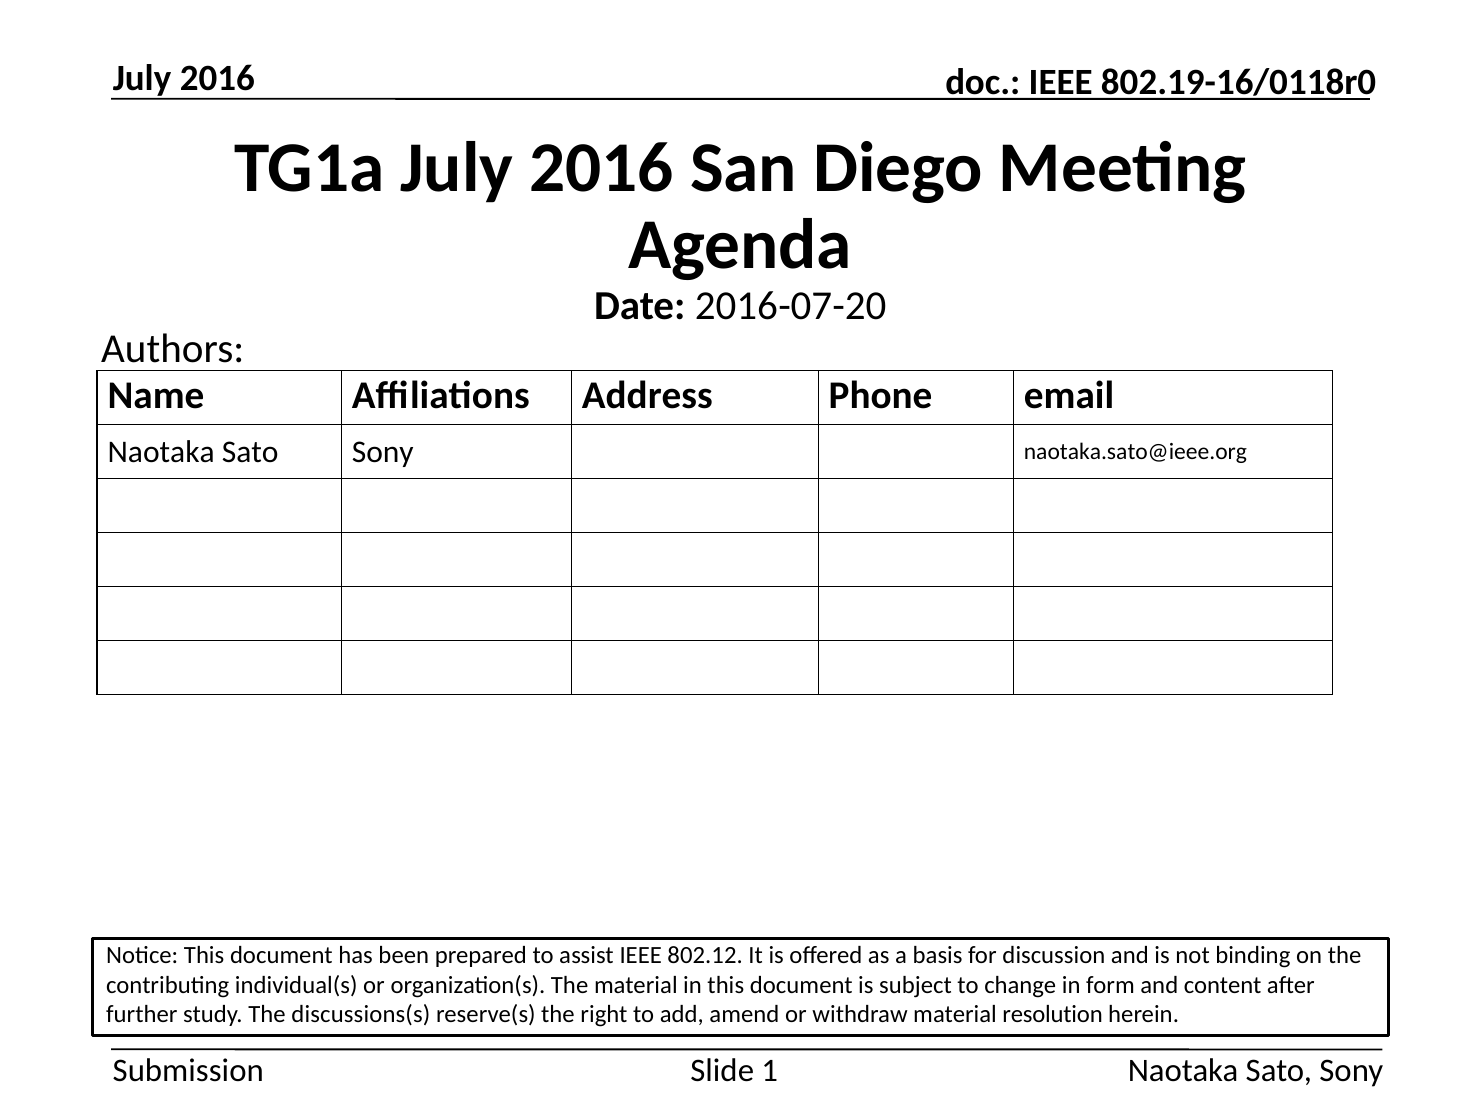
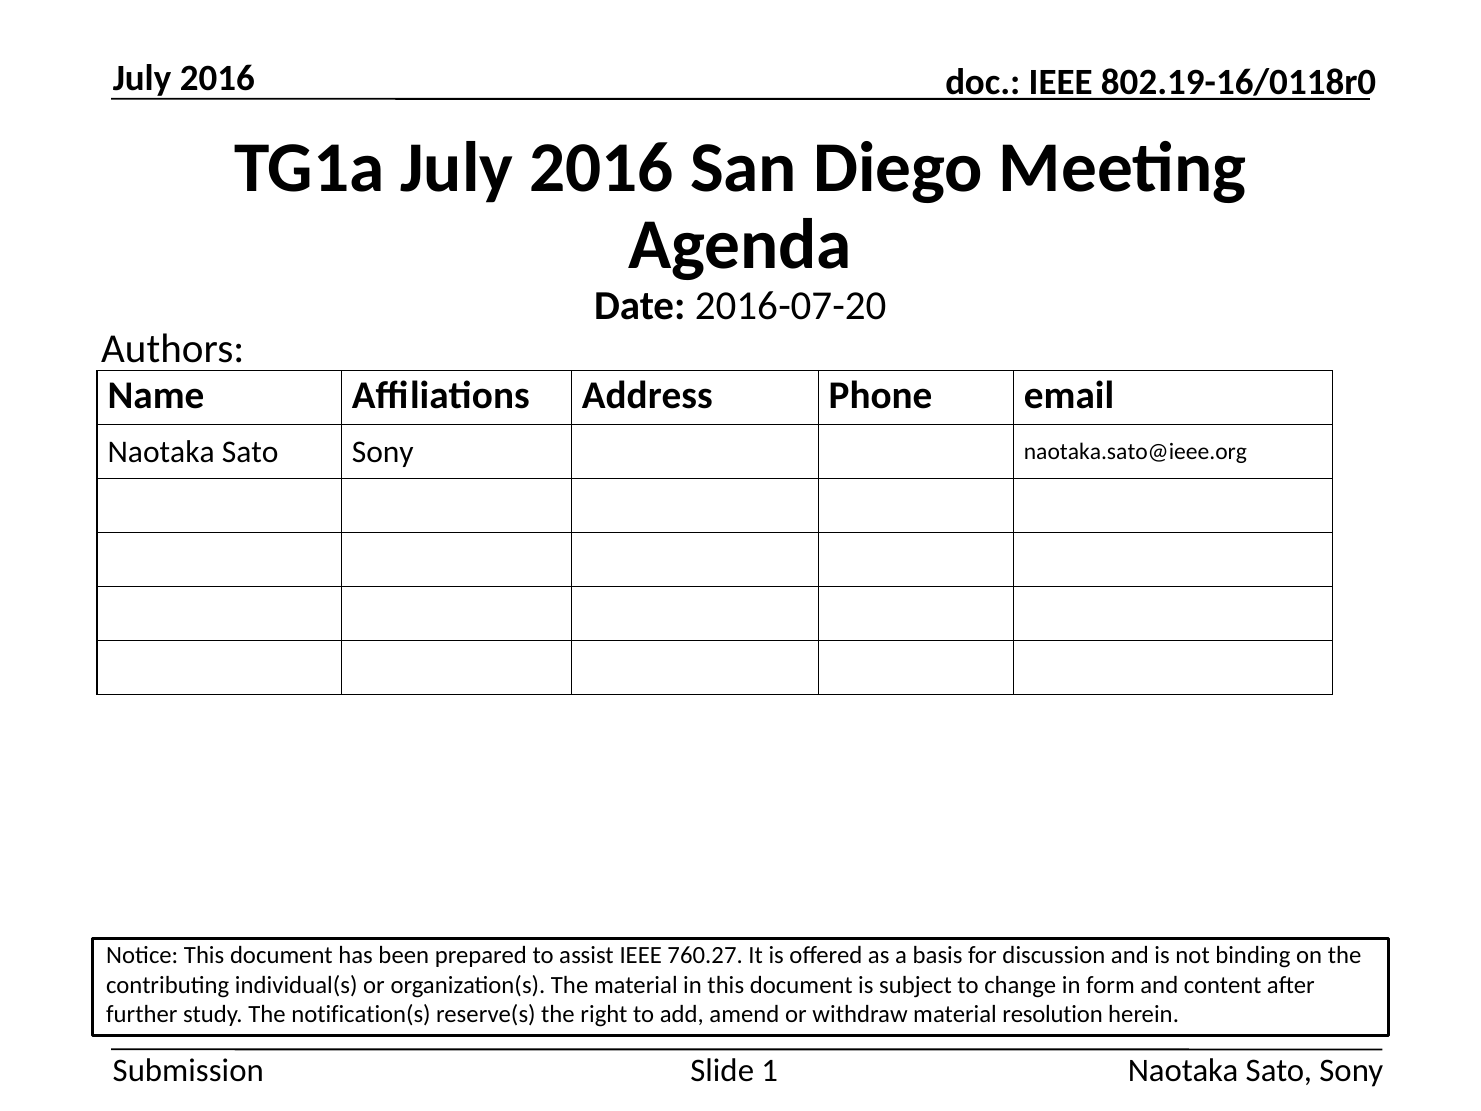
802.12: 802.12 -> 760.27 (705, 955)
discussions(s: discussions(s -> notification(s (361, 1015)
